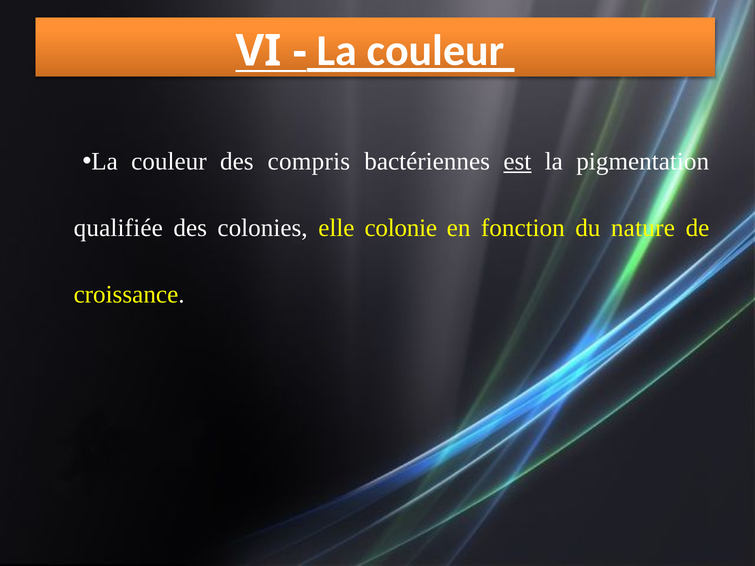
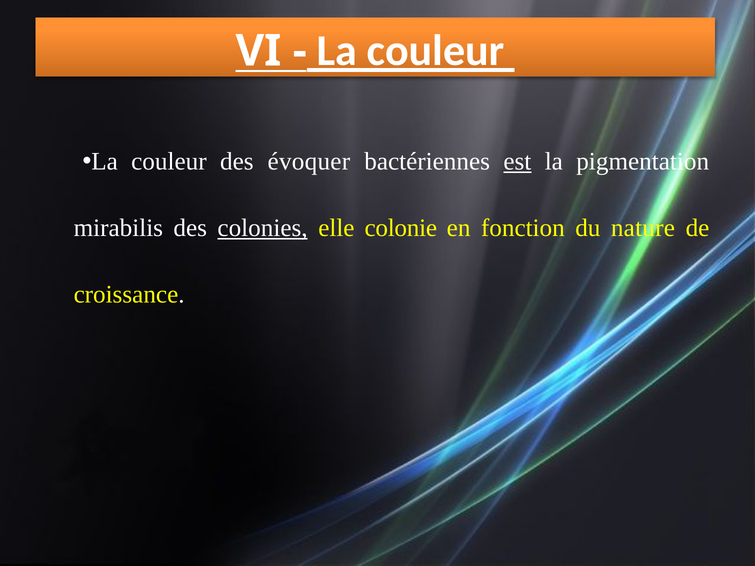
compris: compris -> évoquer (309, 162)
qualifiée: qualifiée -> mirabilis (118, 228)
colonies underline: none -> present (263, 228)
